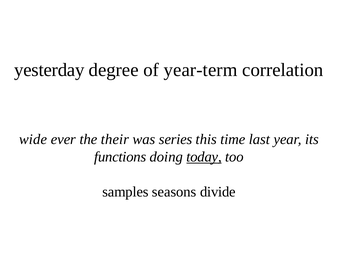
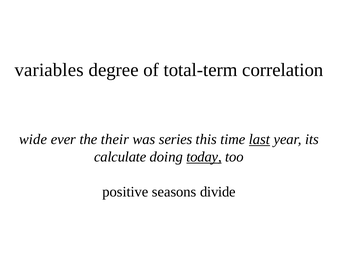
yesterday: yesterday -> variables (49, 70)
year-term: year-term -> total-term (201, 70)
last underline: none -> present (259, 139)
functions: functions -> calculate (120, 157)
samples: samples -> positive (125, 191)
